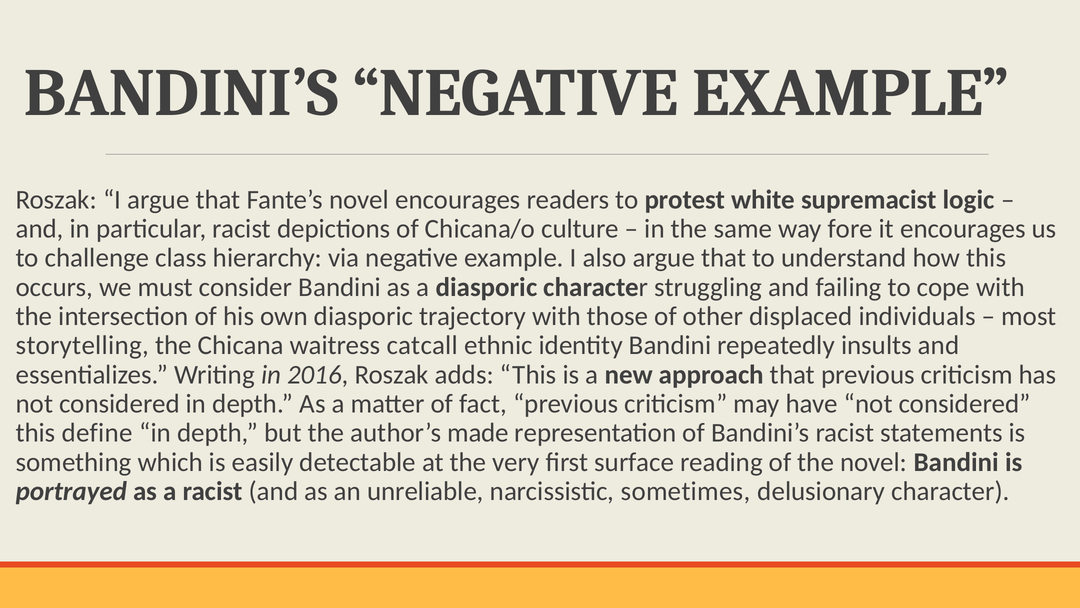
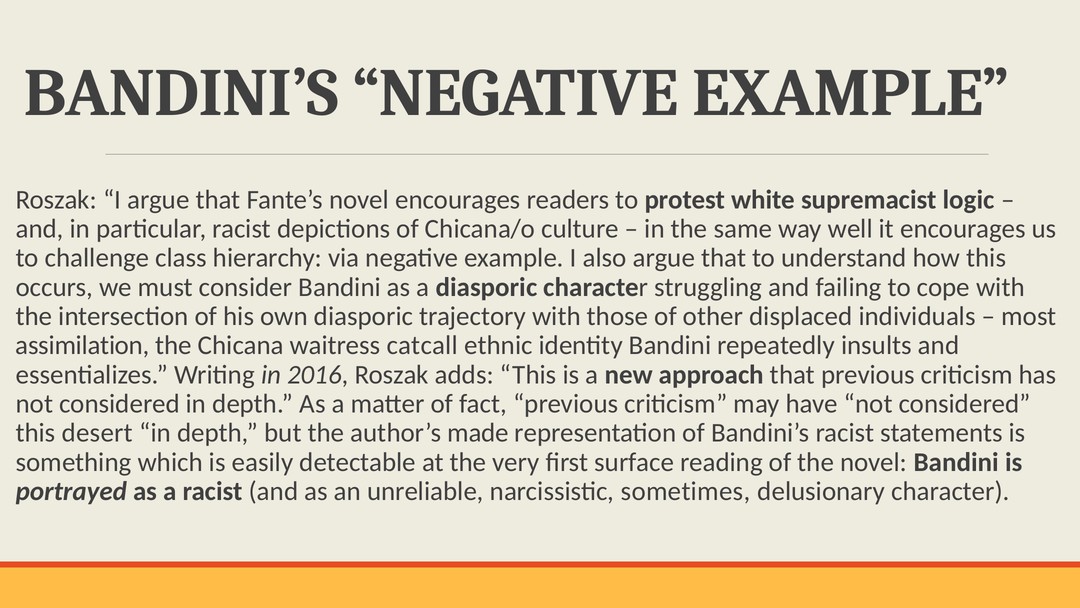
fore: fore -> well (850, 229)
storytelling: storytelling -> assimilation (82, 345)
define: define -> desert (97, 433)
